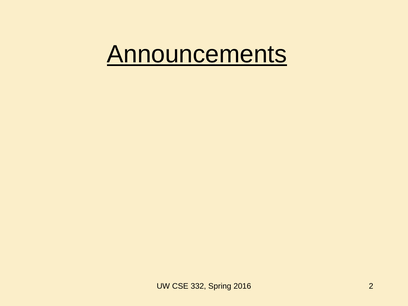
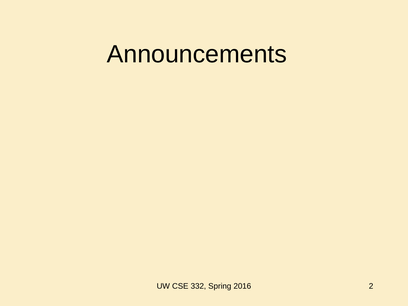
Announcements underline: present -> none (197, 54)
